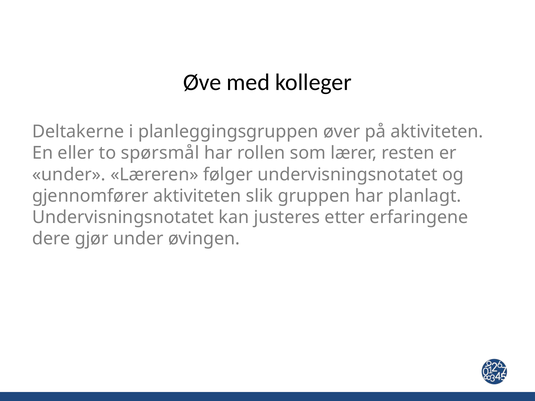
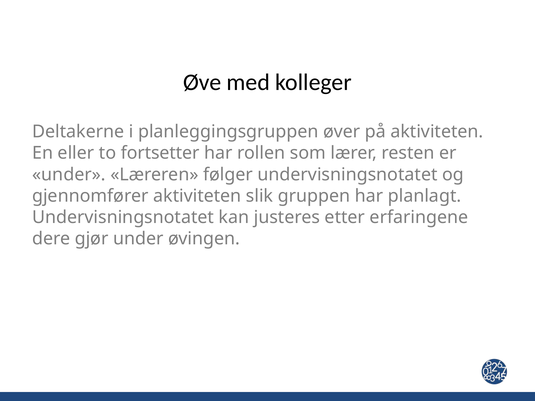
spørsmål: spørsmål -> fortsetter (160, 153)
